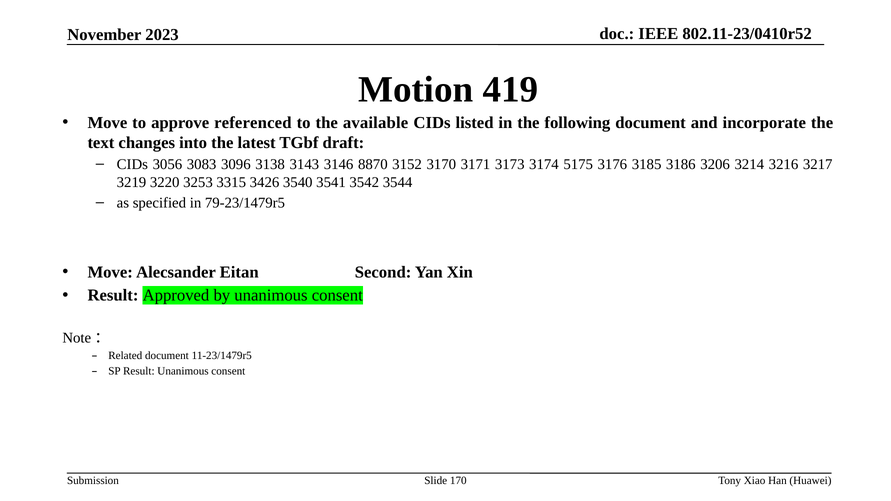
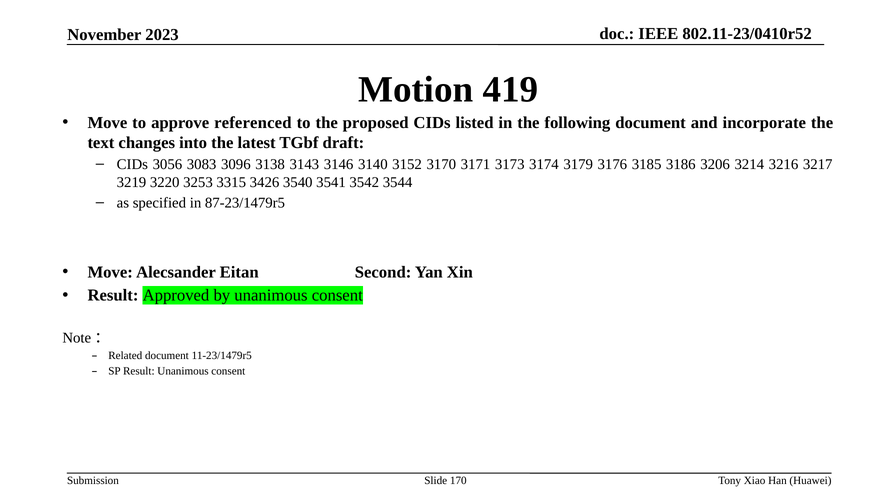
available: available -> proposed (376, 123)
8870: 8870 -> 3140 (373, 164)
5175: 5175 -> 3179 (578, 164)
79-23/1479r5: 79-23/1479r5 -> 87-23/1479r5 (245, 203)
